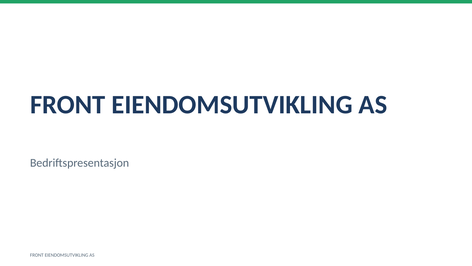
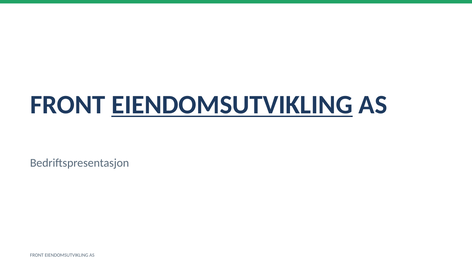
EIENDOMSUTVIKLING underline: none -> present (232, 105)
